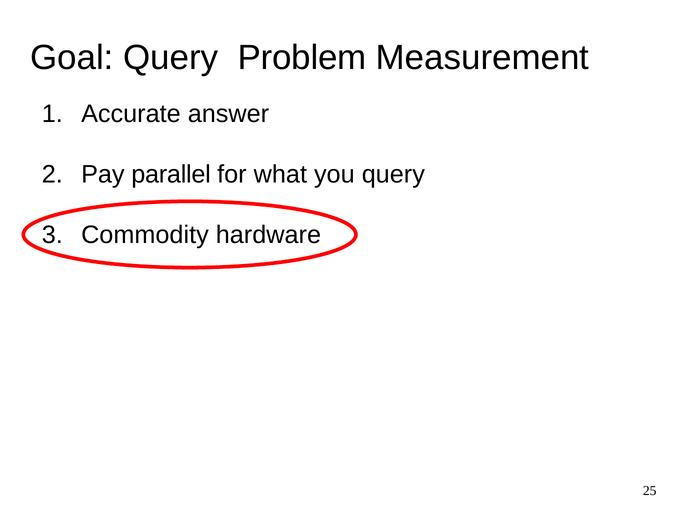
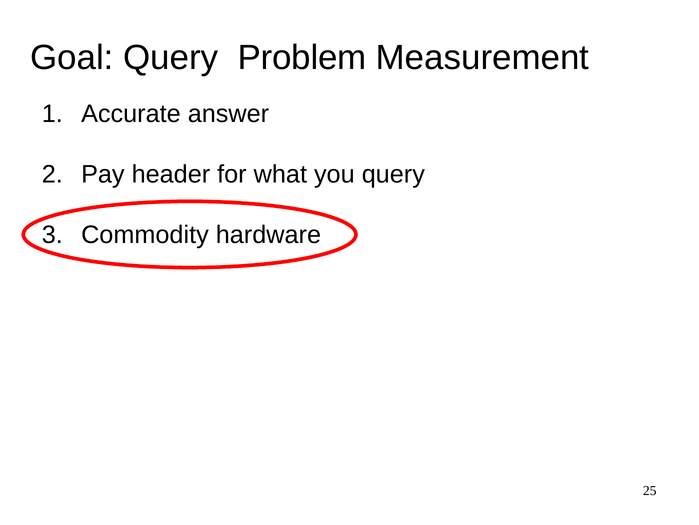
parallel: parallel -> header (171, 174)
